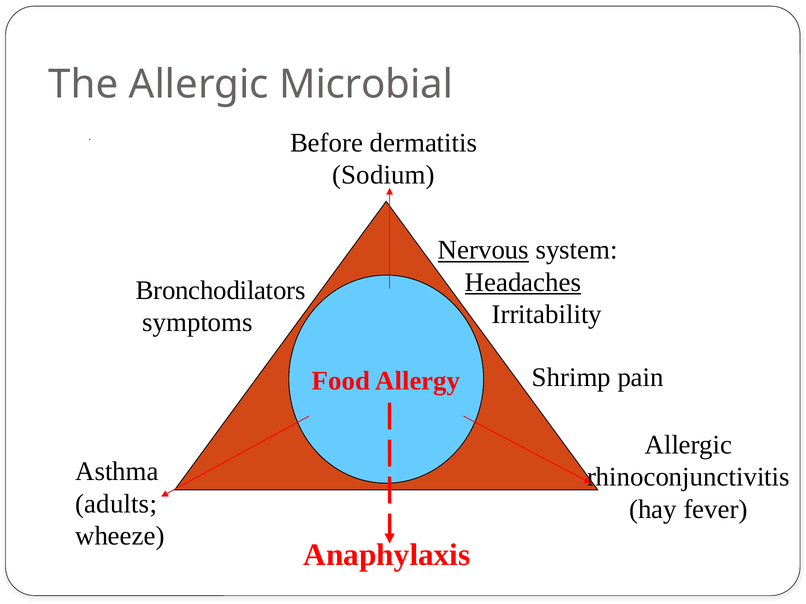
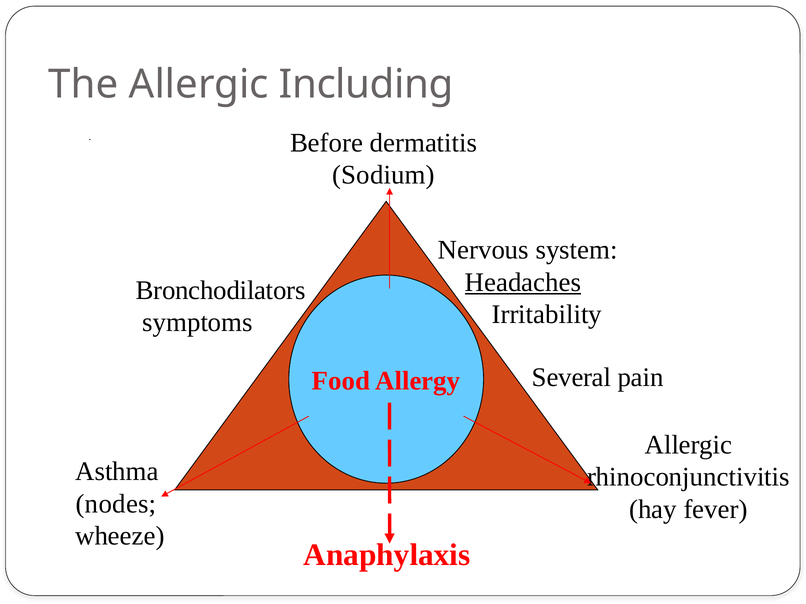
Microbial: Microbial -> Including (366, 85)
Nervous underline: present -> none (483, 250)
Shrimp: Shrimp -> Several (572, 378)
adults: adults -> nodes (116, 504)
